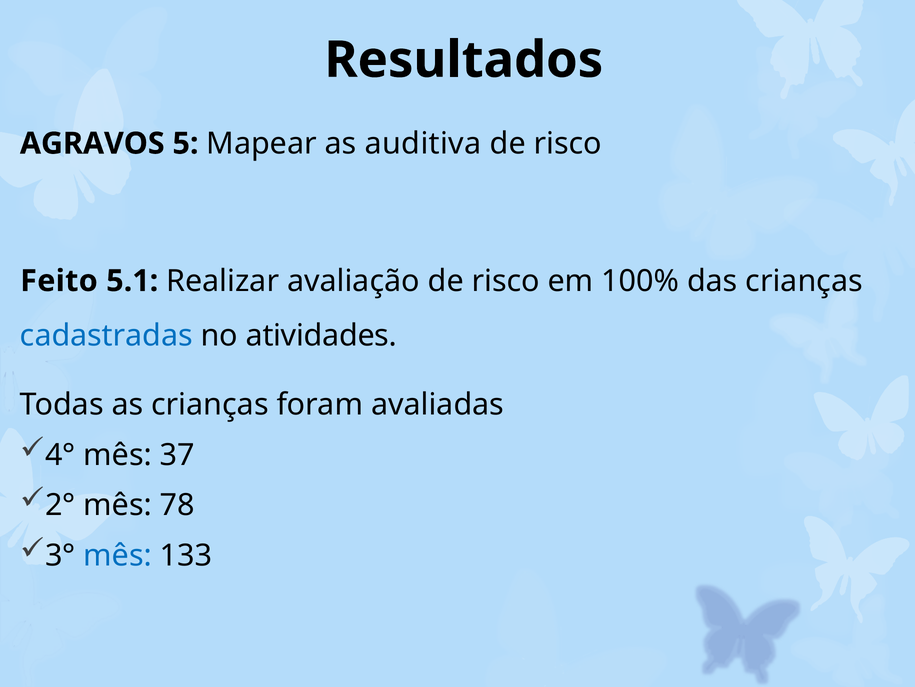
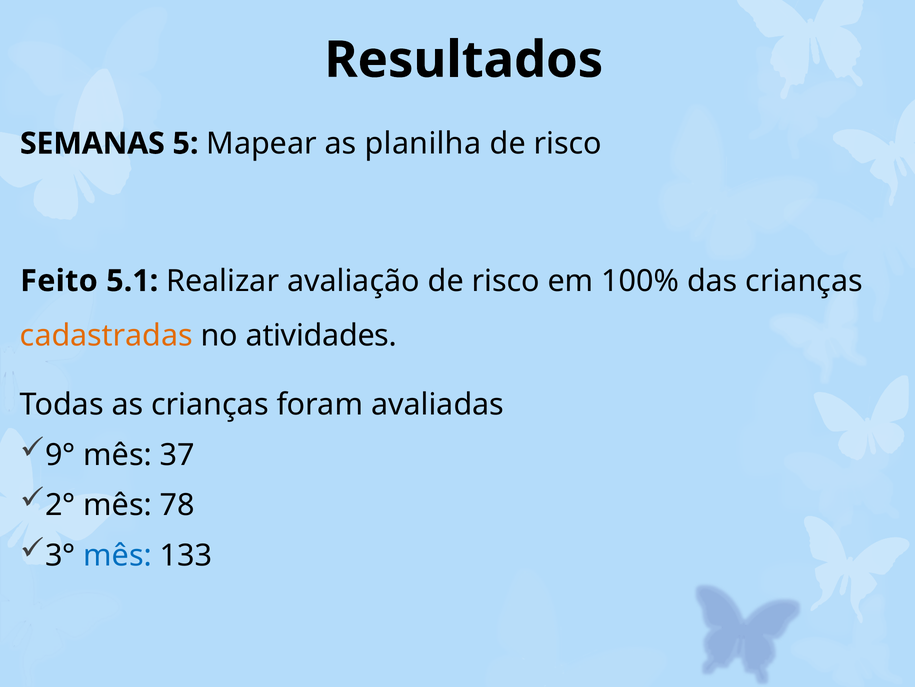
AGRAVOS: AGRAVOS -> SEMANAS (92, 143)
auditiva: auditiva -> planilha (423, 143)
cadastradas colour: blue -> orange (106, 336)
4°: 4° -> 9° (60, 454)
